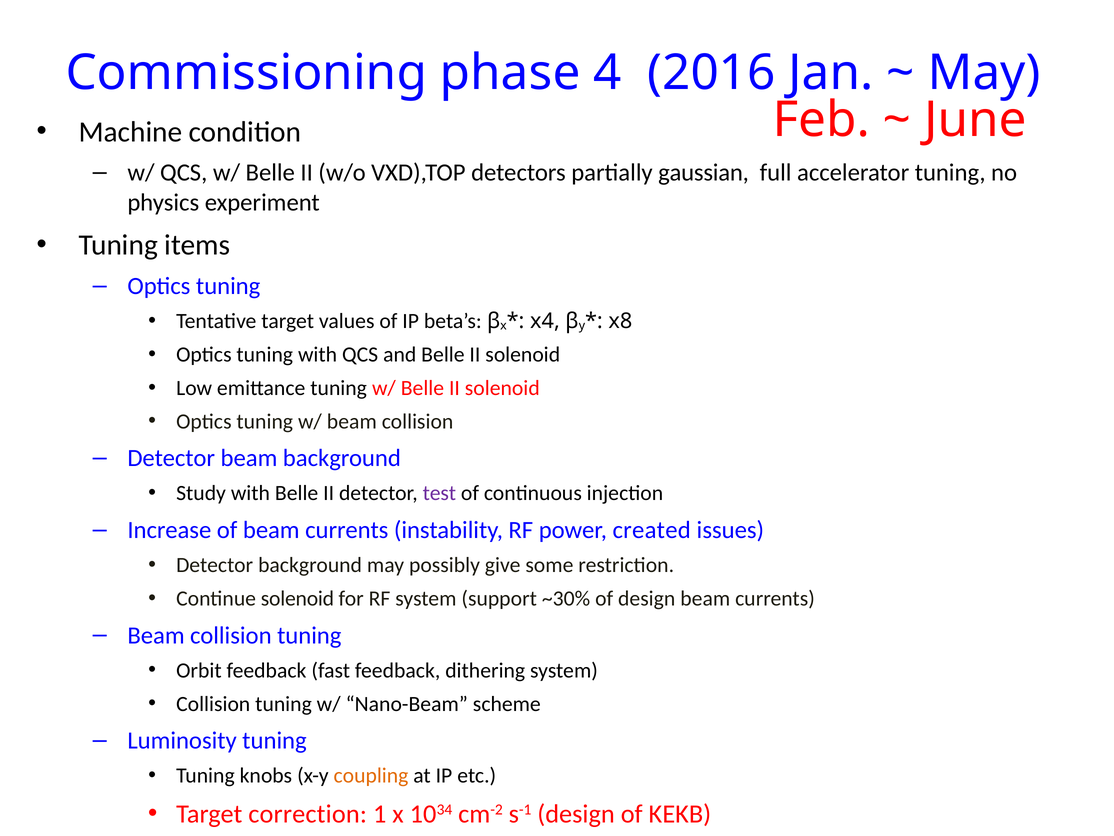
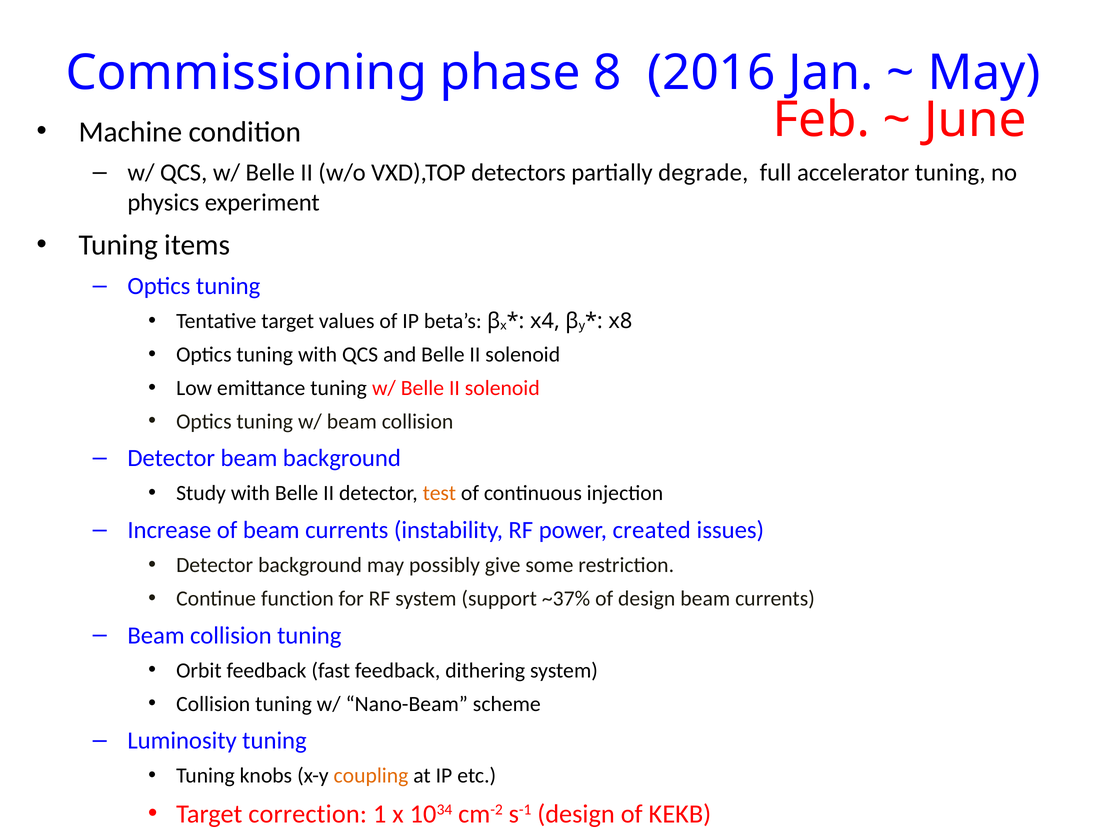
4: 4 -> 8 (608, 73)
gaussian: gaussian -> degrade (703, 173)
test colour: purple -> orange (439, 493)
Continue solenoid: solenoid -> function (297, 598)
~30%: ~30% -> ~37% (566, 598)
